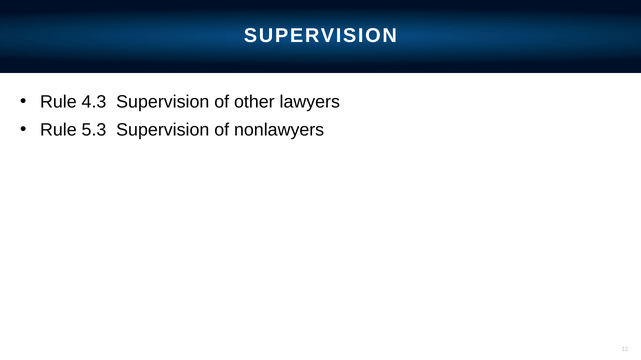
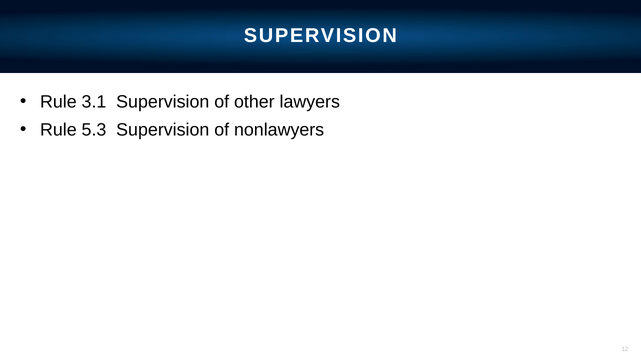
4.3: 4.3 -> 3.1 (94, 102)
